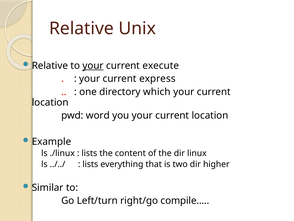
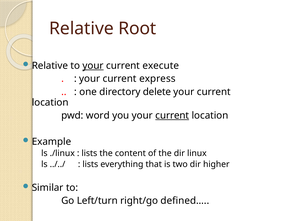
Unix: Unix -> Root (137, 28)
which: which -> delete (157, 92)
current underline: none -> present (172, 115)
compile…: compile… -> defined… (185, 200)
